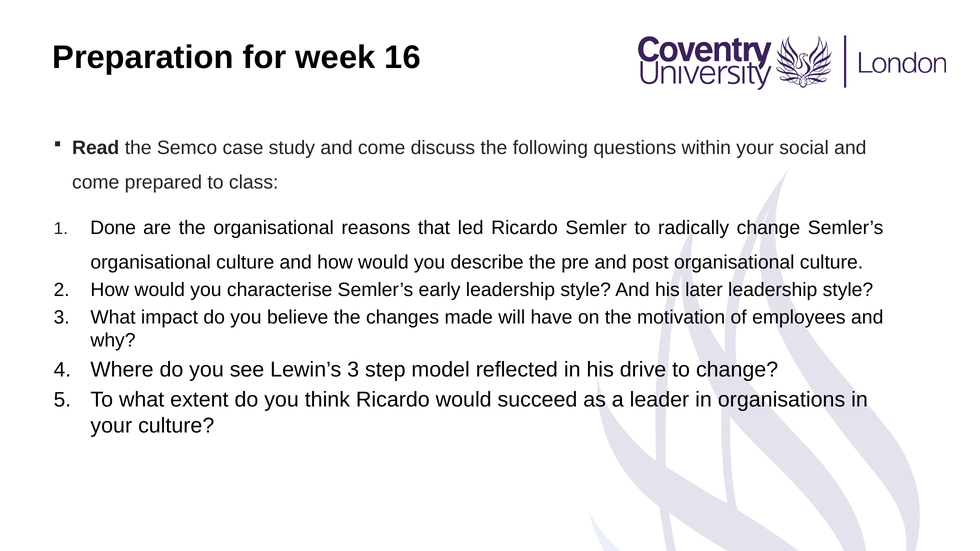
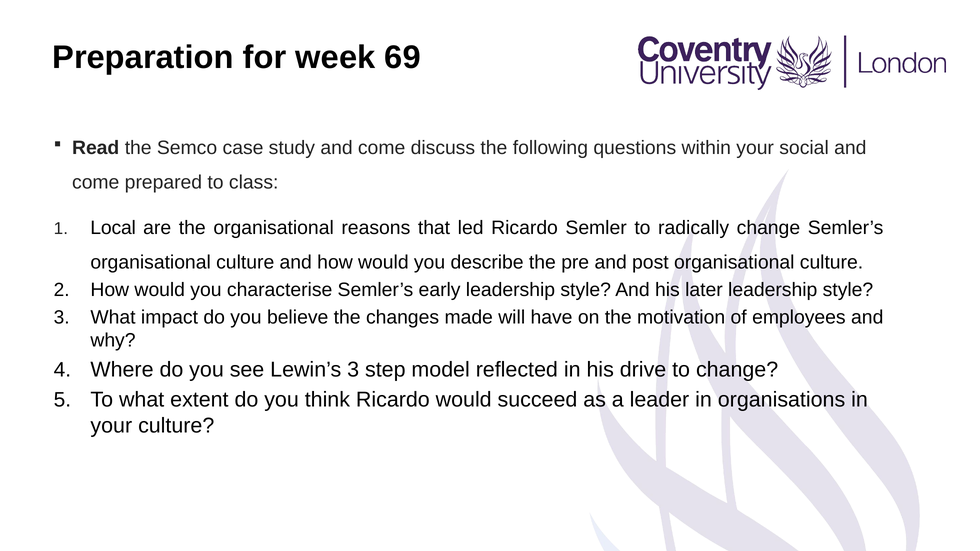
16: 16 -> 69 (403, 57)
Done: Done -> Local (113, 228)
